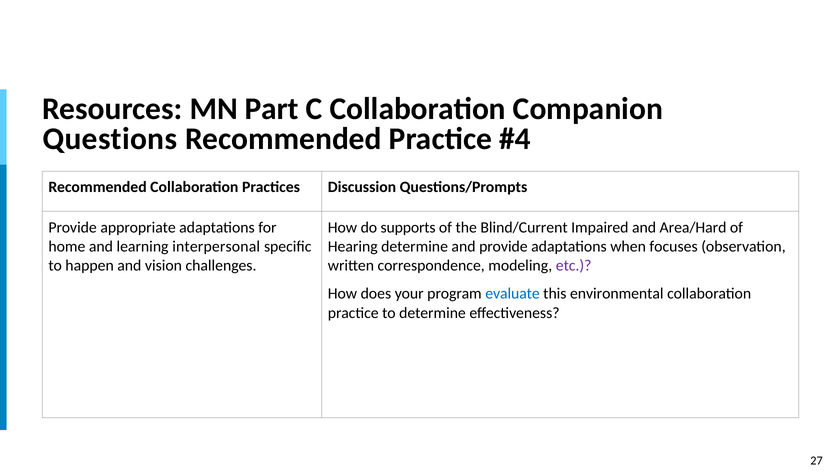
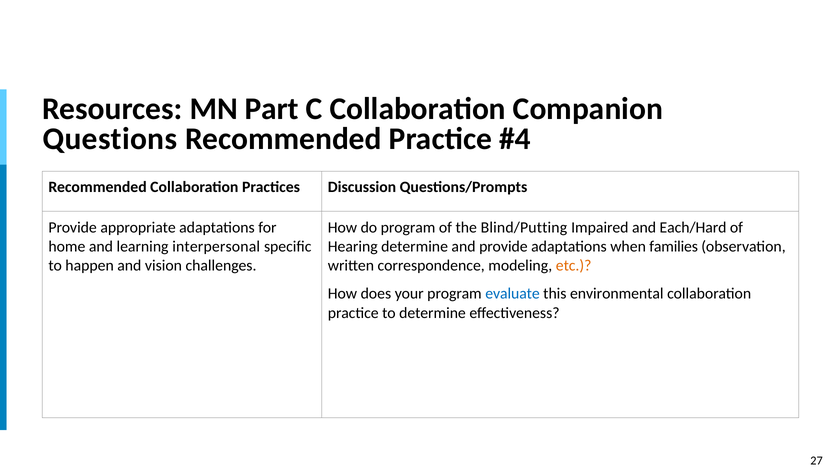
do supports: supports -> program (408, 228)
Blind/Current: Blind/Current -> Blind/Putting (524, 228)
Area/Hard: Area/Hard -> Each/Hard (693, 228)
focuses: focuses -> families (674, 247)
etc colour: purple -> orange (574, 266)
